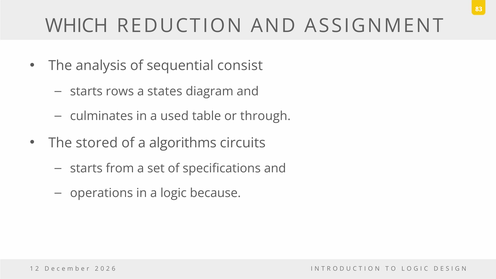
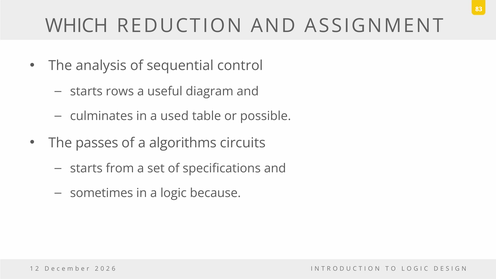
consist: consist -> control (240, 66)
states: states -> useful (165, 91)
through: through -> possible (266, 116)
stored: stored -> passes (97, 143)
operations: operations -> sometimes (102, 193)
